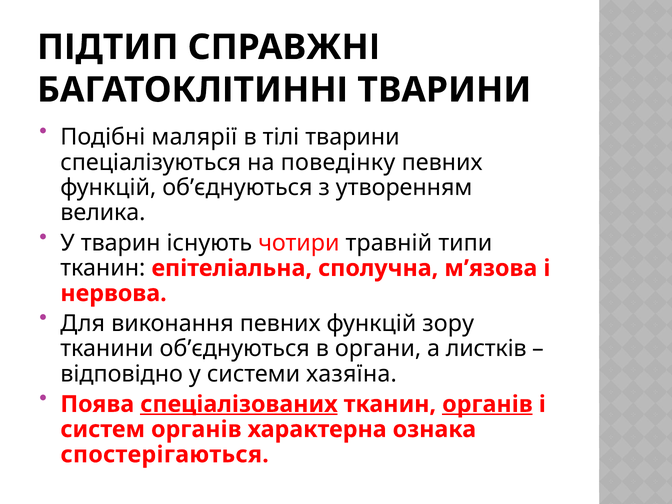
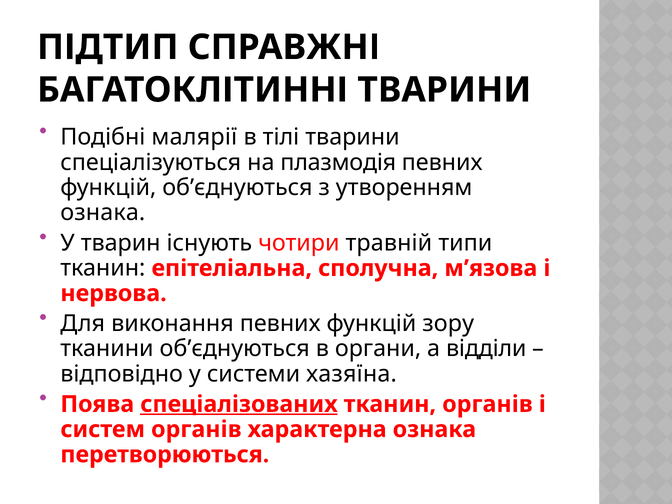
поведінку: поведінку -> плазмодія (338, 162)
велика: велика -> ознака (103, 213)
листків: листків -> відділи (486, 349)
органів underline: present -> none (487, 404)
спостерігаються: спостерігаються -> перетворюються (165, 455)
